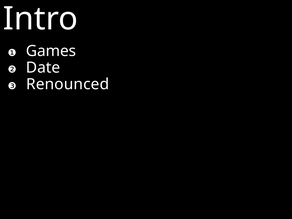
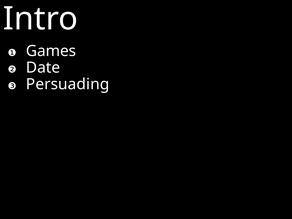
Renounced: Renounced -> Persuading (68, 84)
